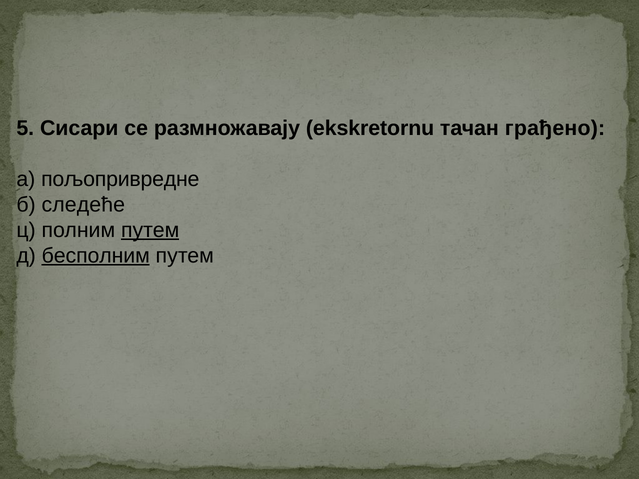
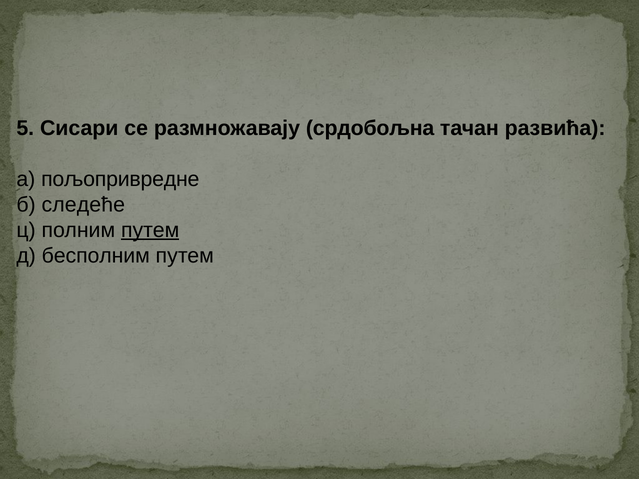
ekskretornu: ekskretornu -> срдобољна (370, 128)
грађено: грађено -> развића (555, 128)
бесполним underline: present -> none (96, 256)
